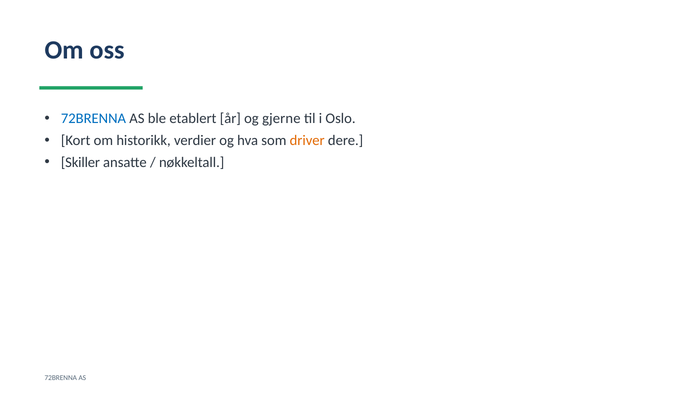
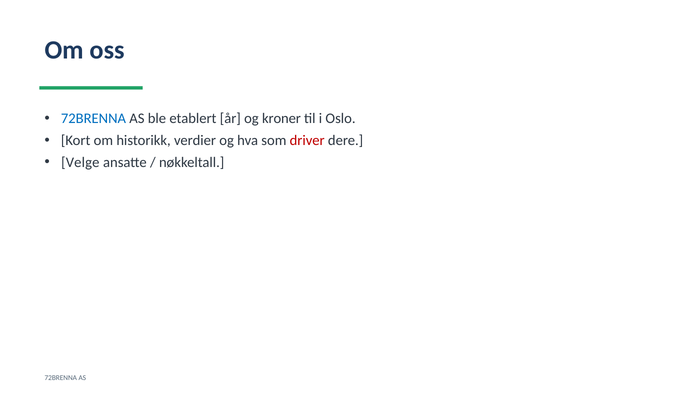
gjerne: gjerne -> kroner (281, 119)
driver colour: orange -> red (307, 140)
Skiller: Skiller -> Velge (80, 162)
